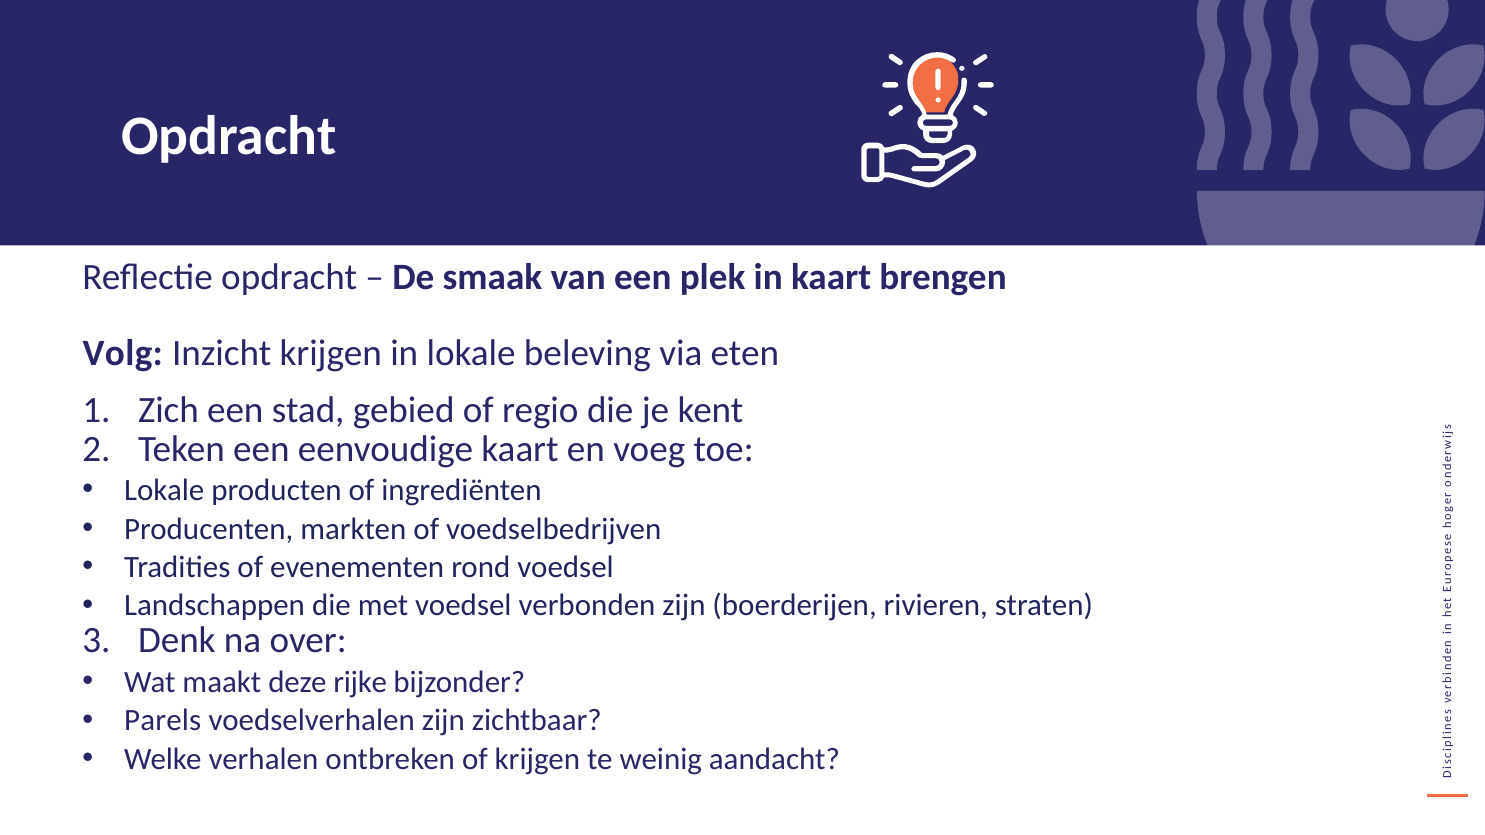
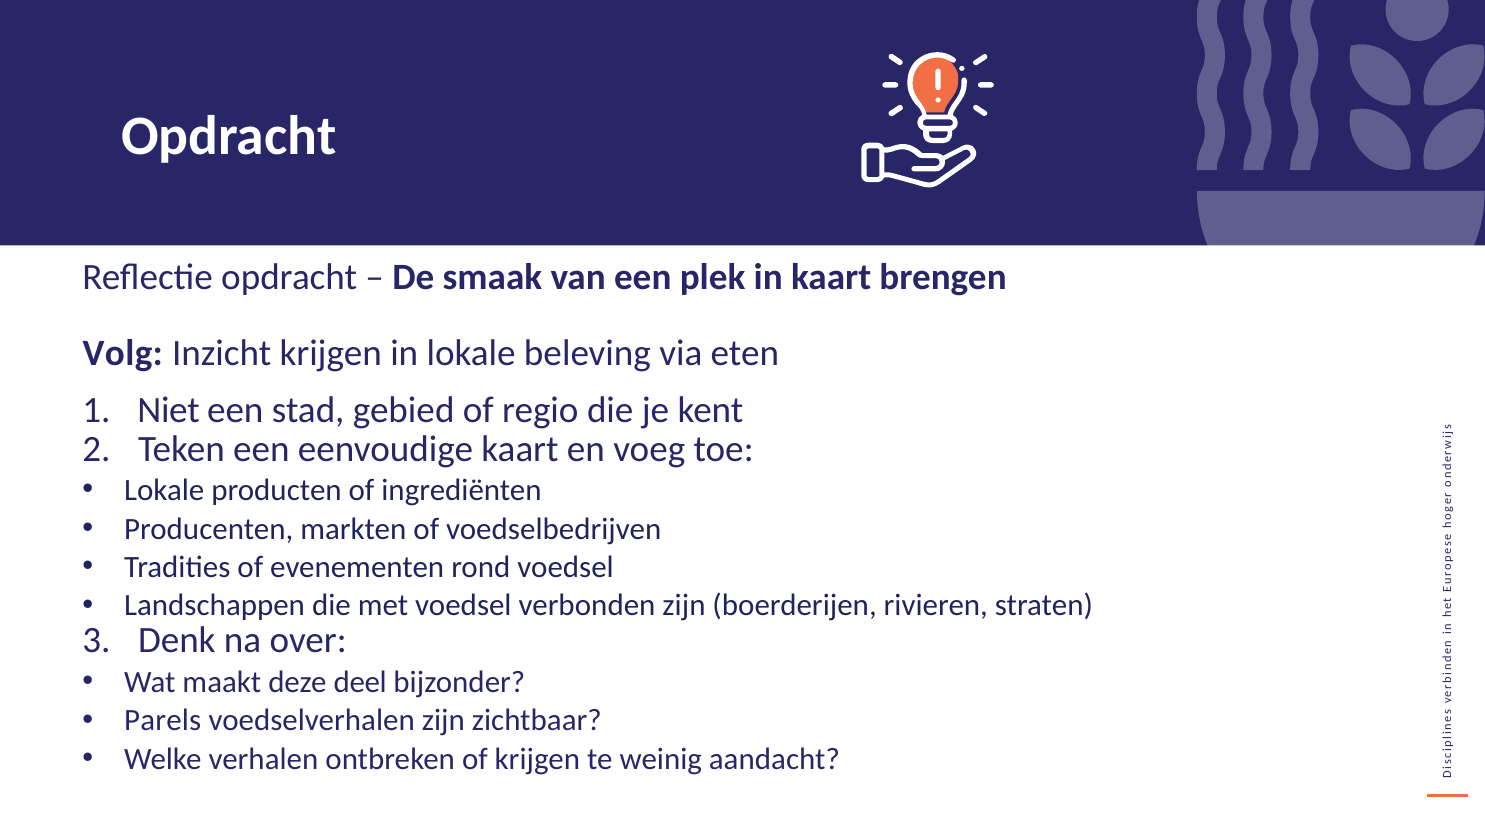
Zich: Zich -> Niet (169, 411)
rijke: rijke -> deel (360, 683)
